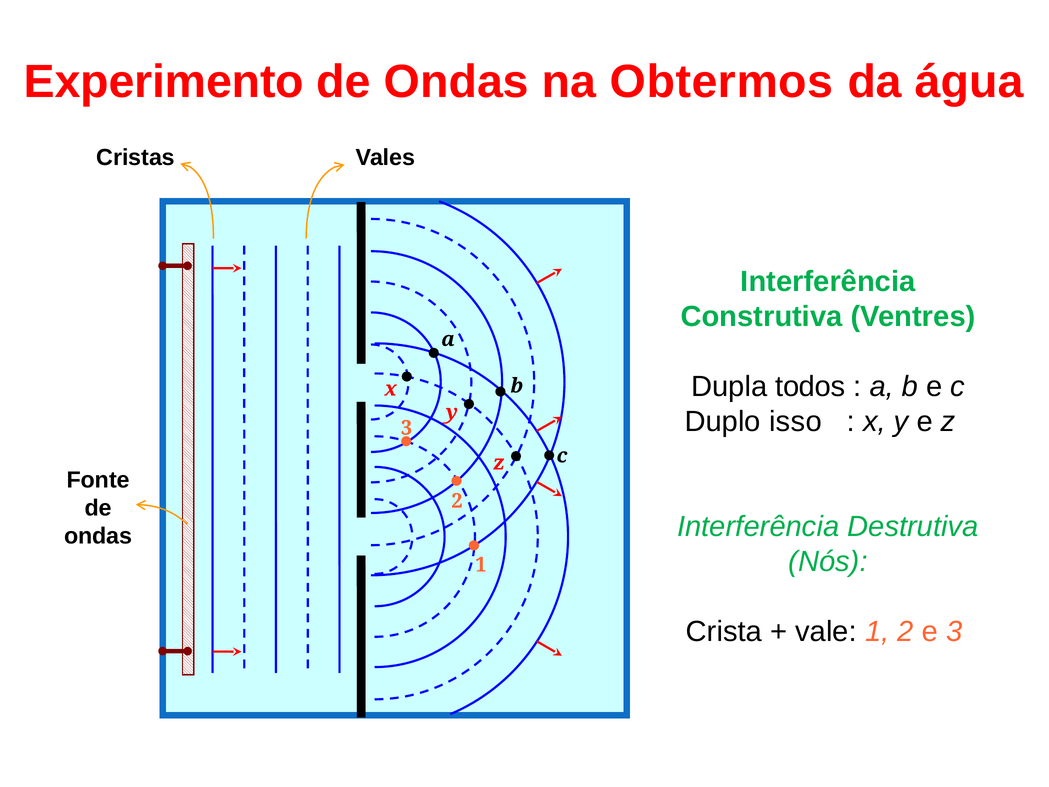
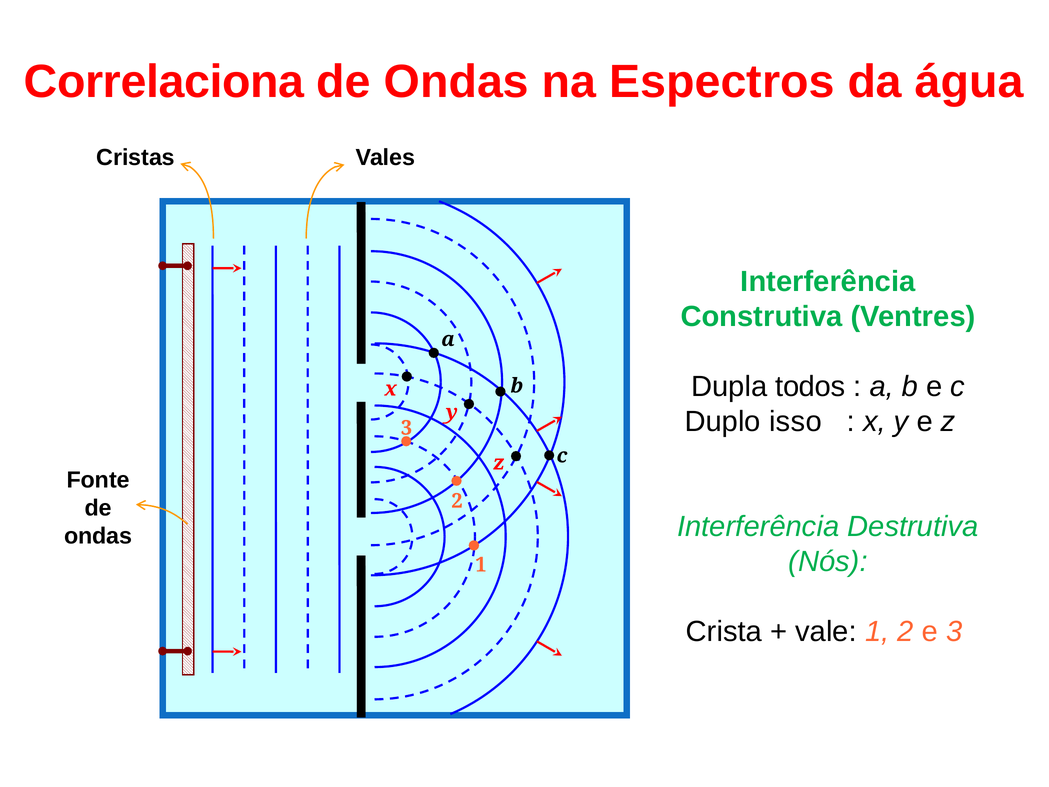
Experimento: Experimento -> Correlaciona (164, 82)
Obtermos: Obtermos -> Espectros (722, 82)
